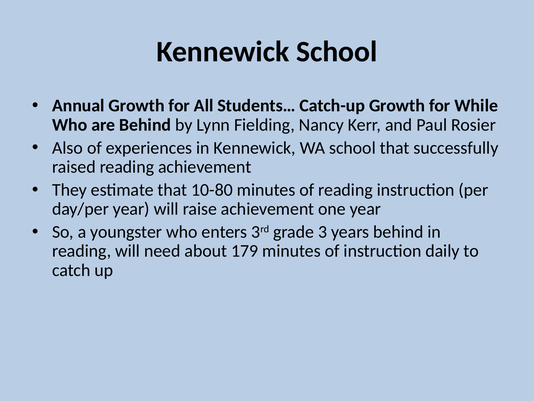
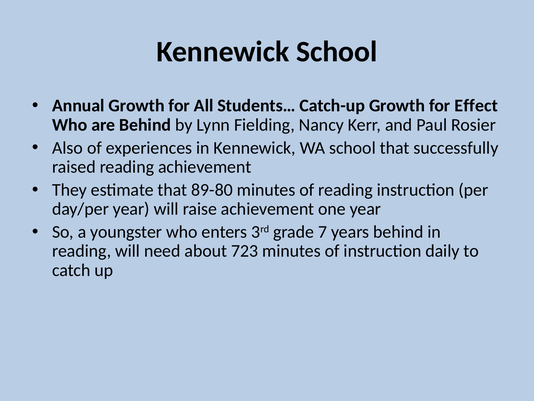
While: While -> Effect (476, 106)
10-80: 10-80 -> 89-80 (212, 190)
3: 3 -> 7 (323, 232)
179: 179 -> 723 (245, 251)
